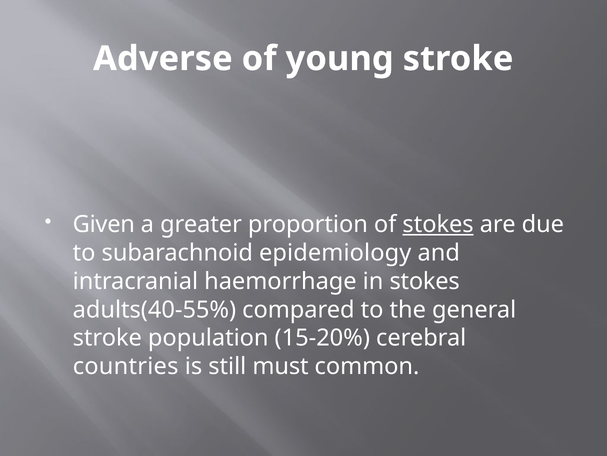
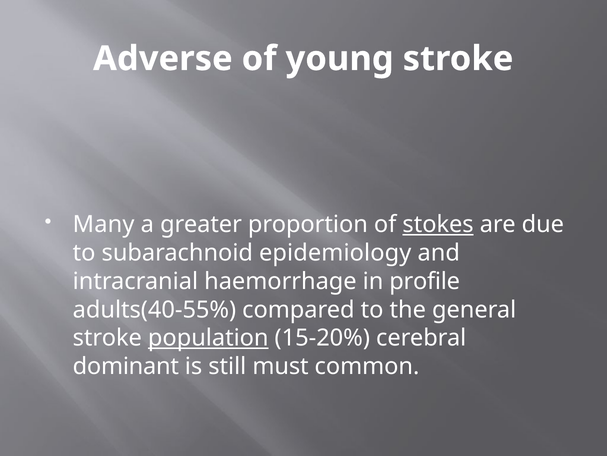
Given: Given -> Many (104, 224)
in stokes: stokes -> profile (425, 281)
population underline: none -> present (208, 338)
countries: countries -> dominant (126, 366)
